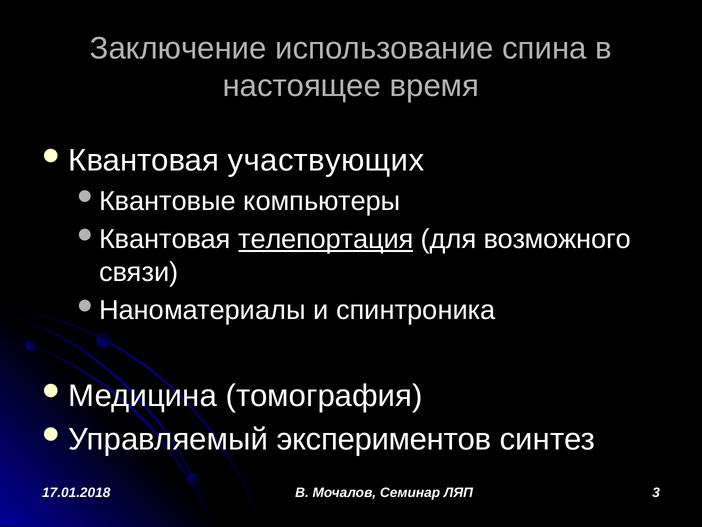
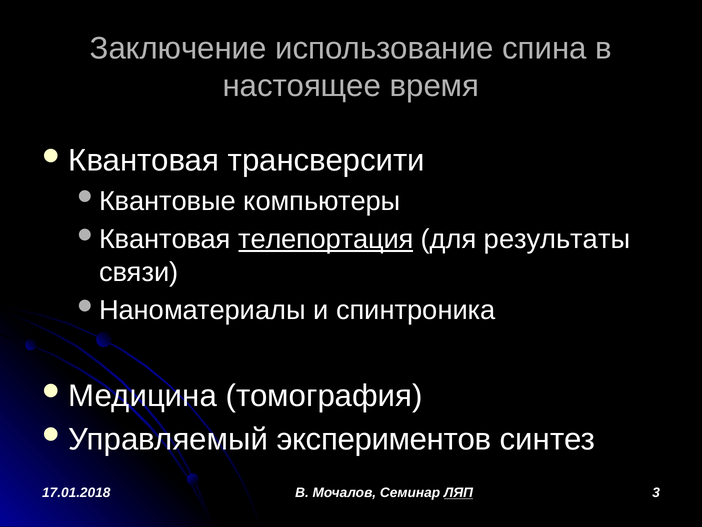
участвующих: участвующих -> трансверсити (326, 161)
возможного: возможного -> результаты (557, 239)
ЛЯП underline: none -> present (458, 492)
